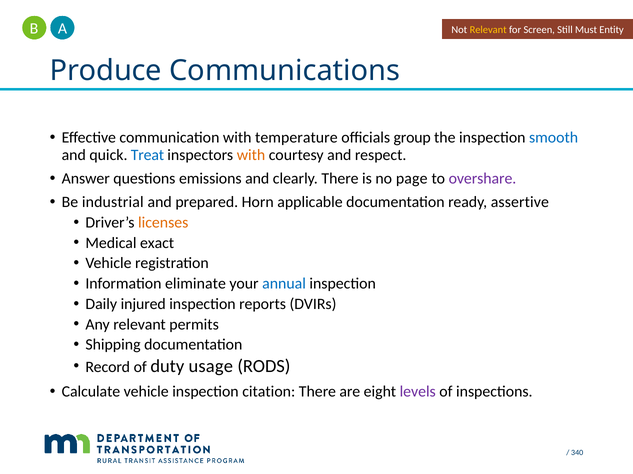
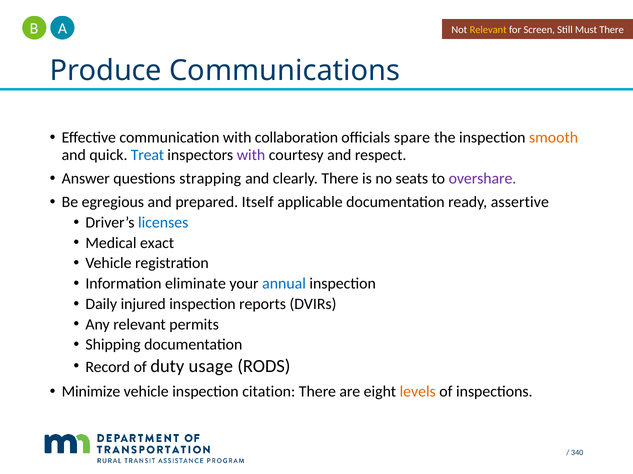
Must Entity: Entity -> There (612, 30)
temperature: temperature -> collaboration (296, 138)
group: group -> spare (412, 138)
smooth colour: blue -> orange (554, 138)
with colour: orange -> purple (251, 155)
emissions: emissions -> strapping (210, 179)
page: page -> seats (412, 179)
industrial: industrial -> egregious (113, 202)
Horn: Horn -> Itself (258, 202)
licenses colour: orange -> blue (163, 223)
Calculate: Calculate -> Minimize (91, 392)
levels colour: purple -> orange (418, 392)
